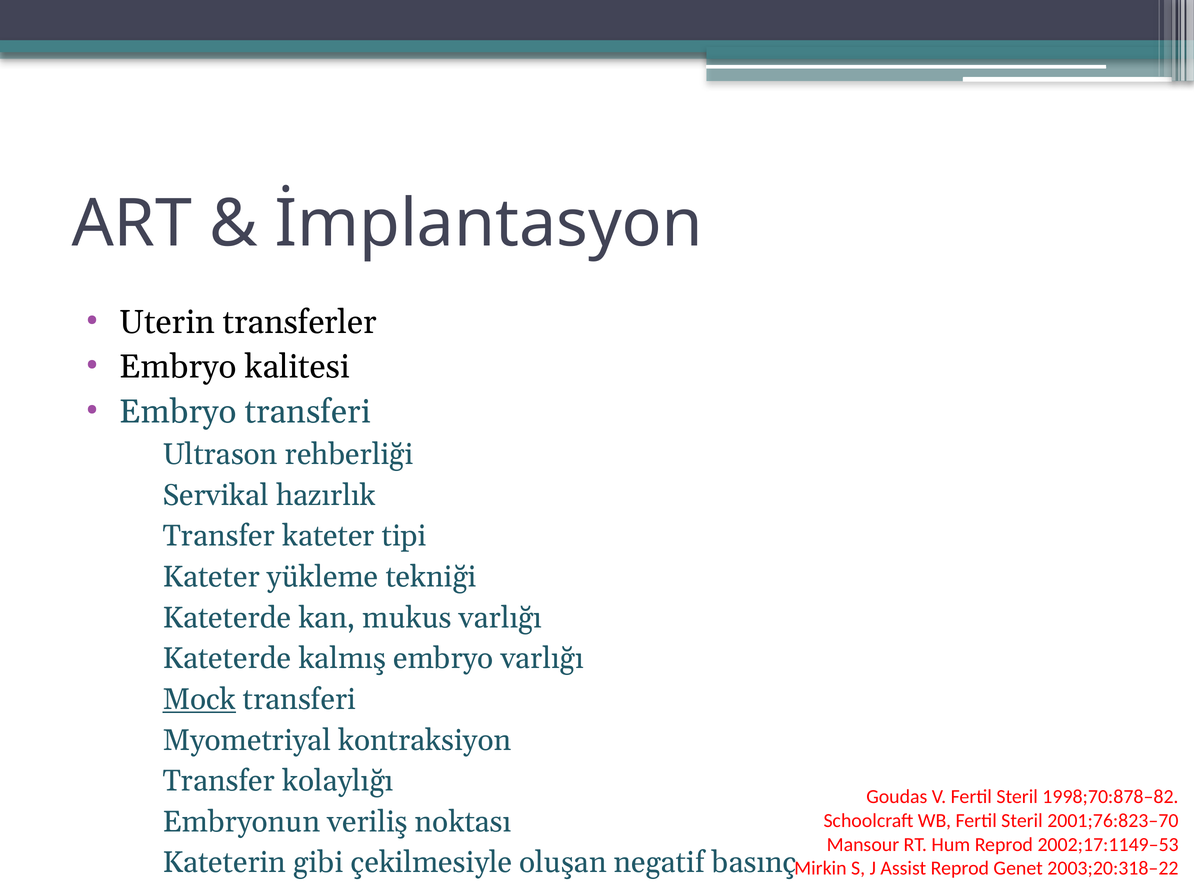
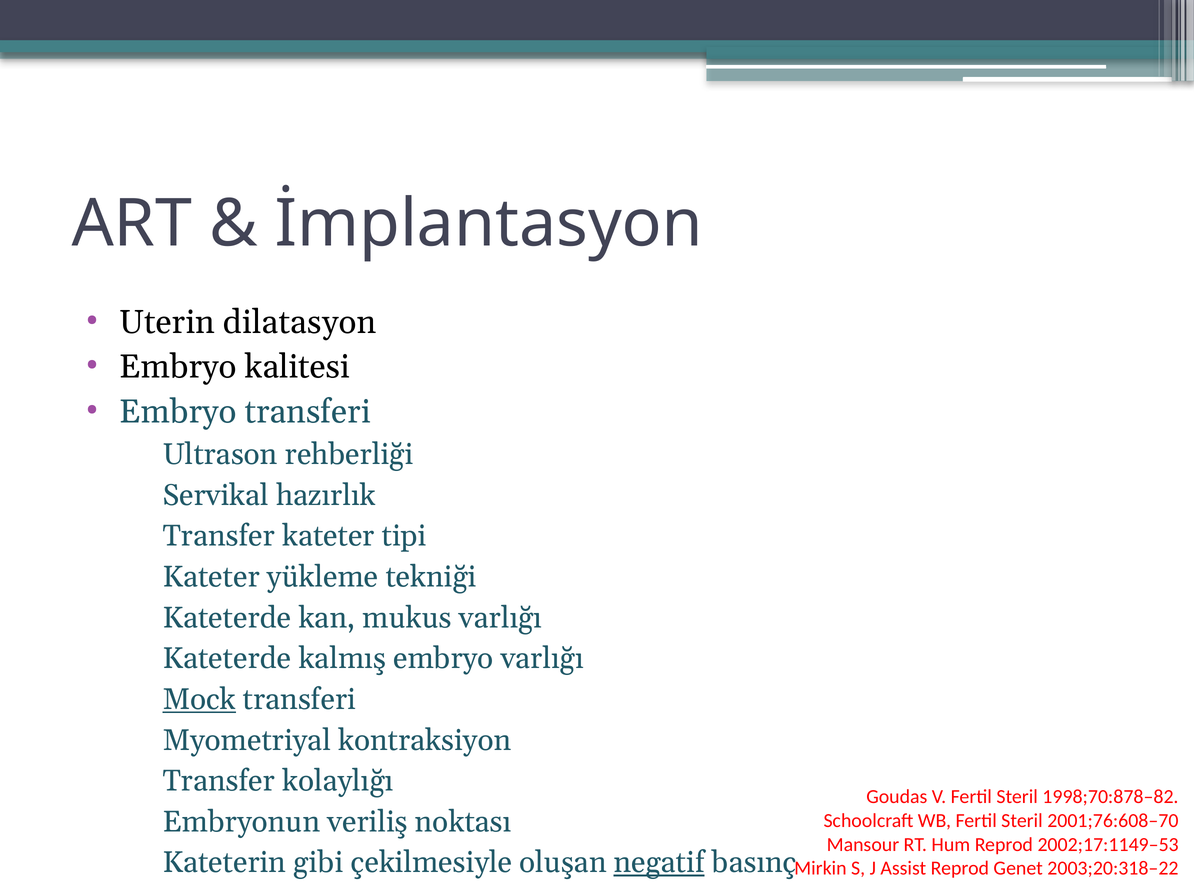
transferler: transferler -> dilatasyon (300, 322)
2001;76:823–70: 2001;76:823–70 -> 2001;76:608–70 (1113, 820)
negatif underline: none -> present (659, 862)
